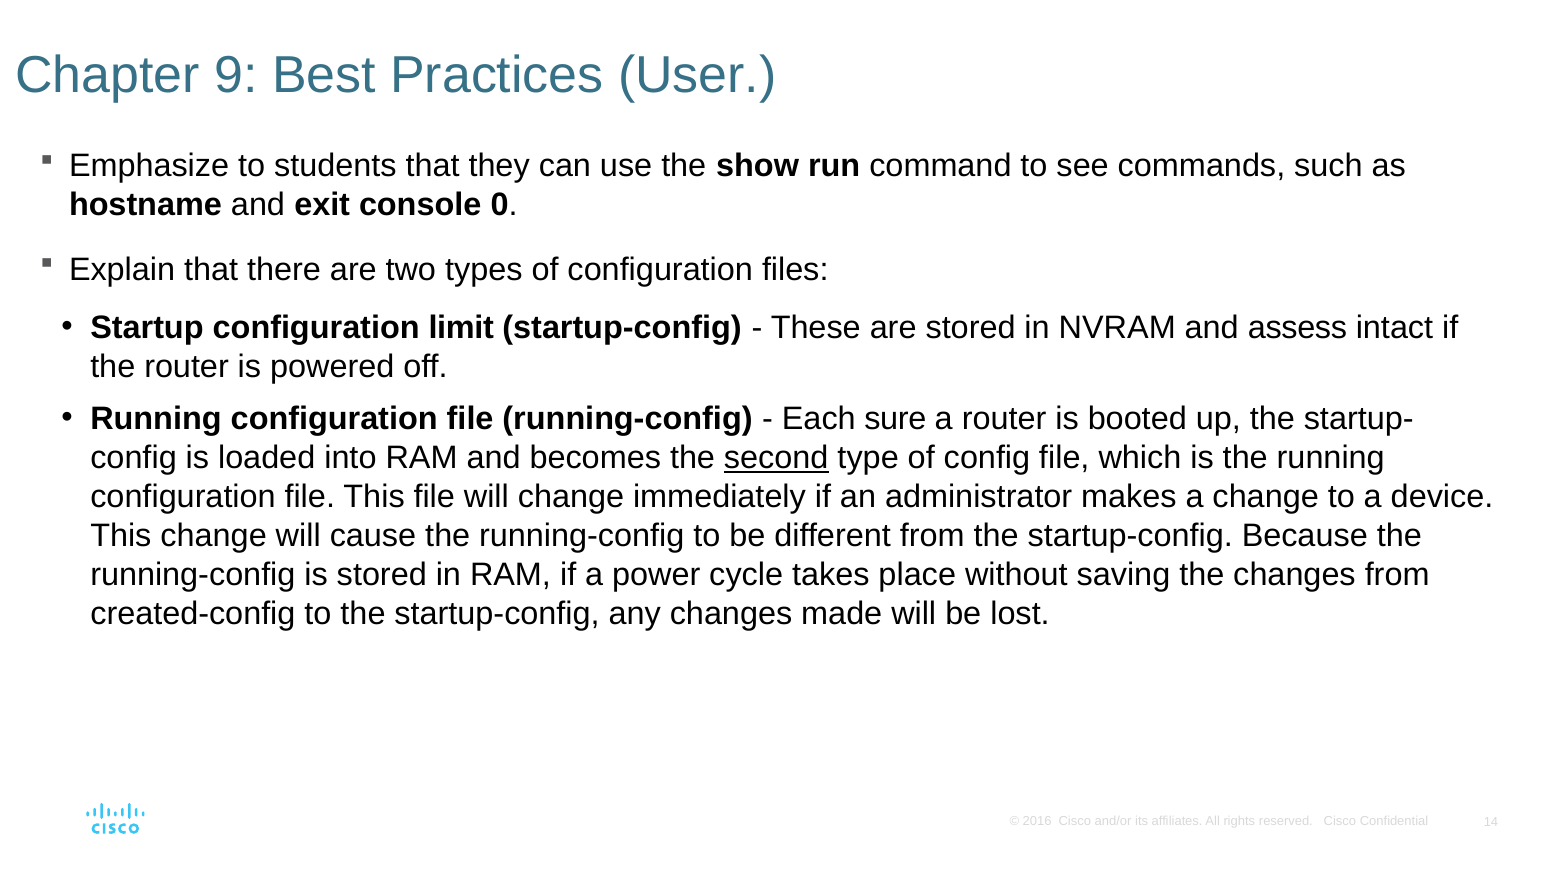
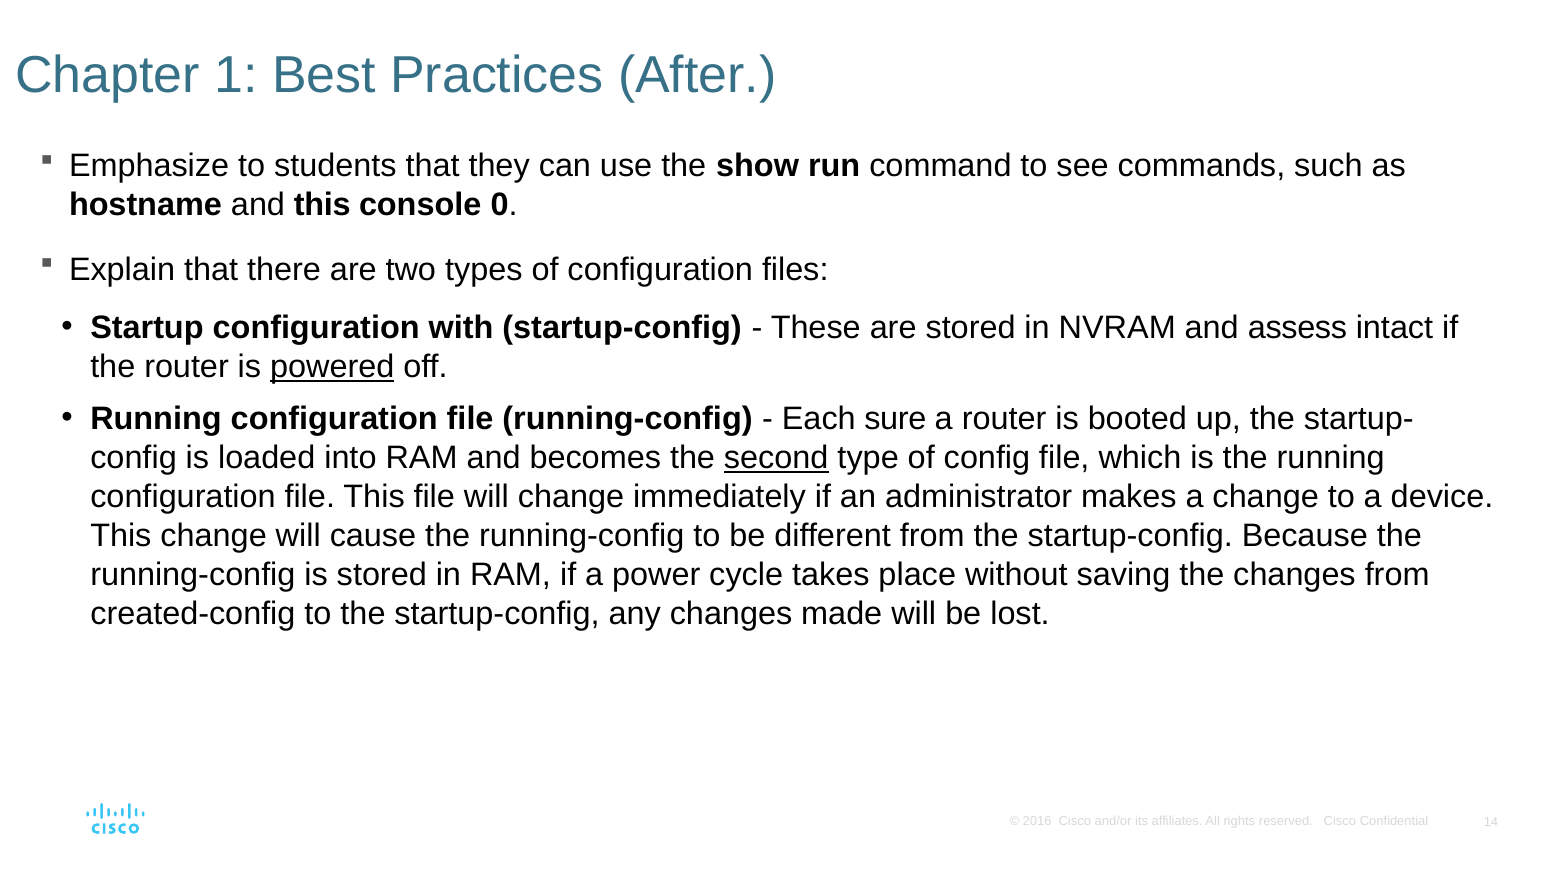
9: 9 -> 1 (236, 75)
User: User -> After (697, 75)
and exit: exit -> this (322, 204)
limit: limit -> with (461, 328)
powered underline: none -> present (332, 367)
